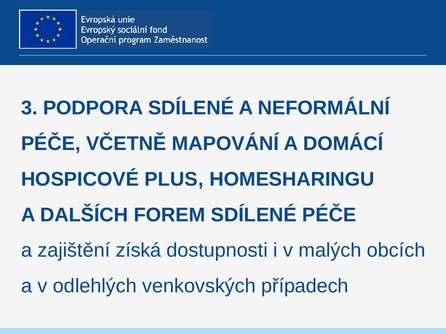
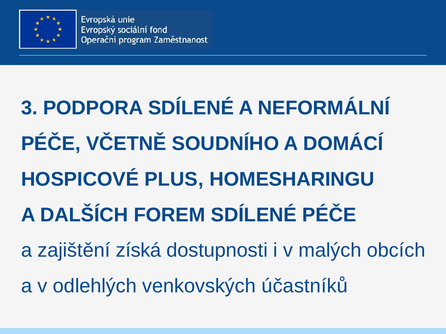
MAPOVÁNÍ: MAPOVÁNÍ -> SOUDNÍHO (226, 144)
případech: případech -> účastníků (305, 287)
